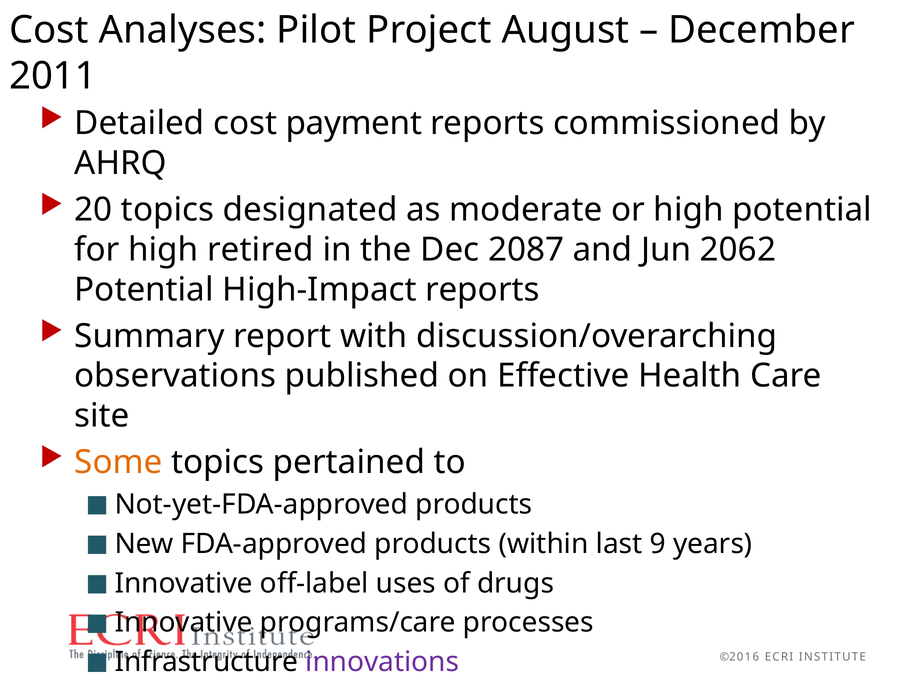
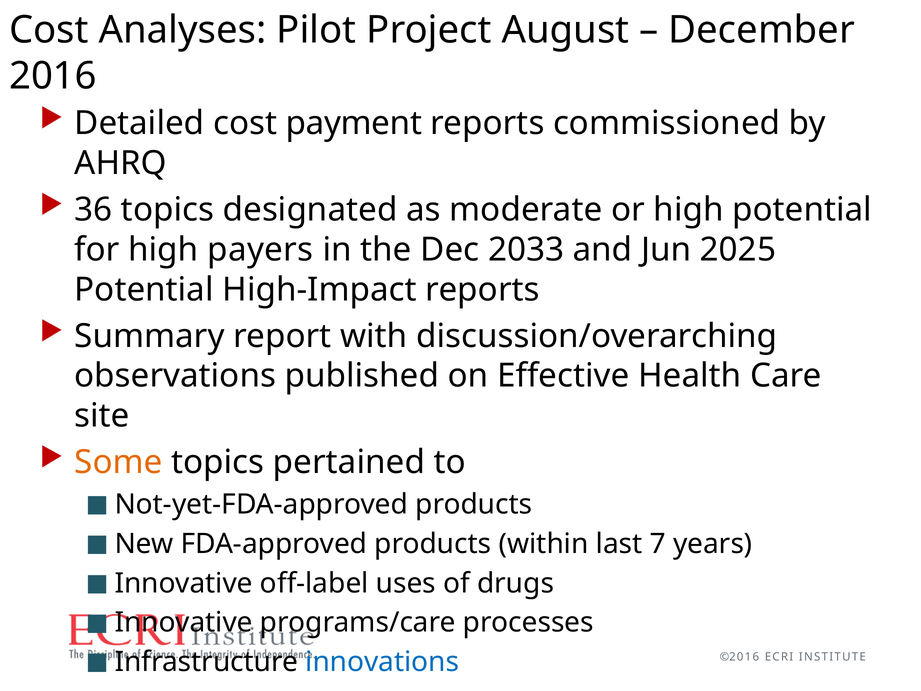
2011: 2011 -> 2016 (53, 76)
20: 20 -> 36 (93, 210)
retired: retired -> payers (260, 250)
2087: 2087 -> 2033 (526, 250)
2062: 2062 -> 2025 (738, 250)
9: 9 -> 7 (658, 544)
innovations colour: purple -> blue (382, 662)
